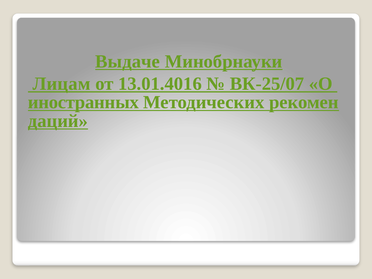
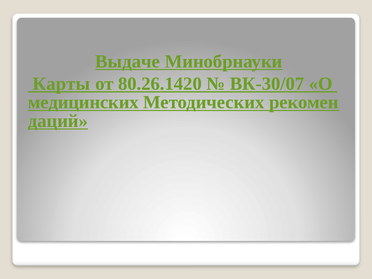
Лицам: Лицам -> Карты (61, 84)
13.01.4016: 13.01.4016 -> 80.26.1420 (160, 84)
ВК-25/07: ВК-25/07 -> ВК-30/07 (267, 84)
иностранных: иностранных -> медицинских (83, 102)
